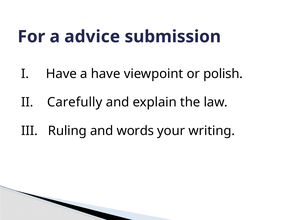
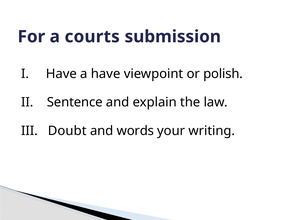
advice: advice -> courts (92, 37)
Carefully: Carefully -> Sentence (75, 102)
Ruling: Ruling -> Doubt (67, 131)
